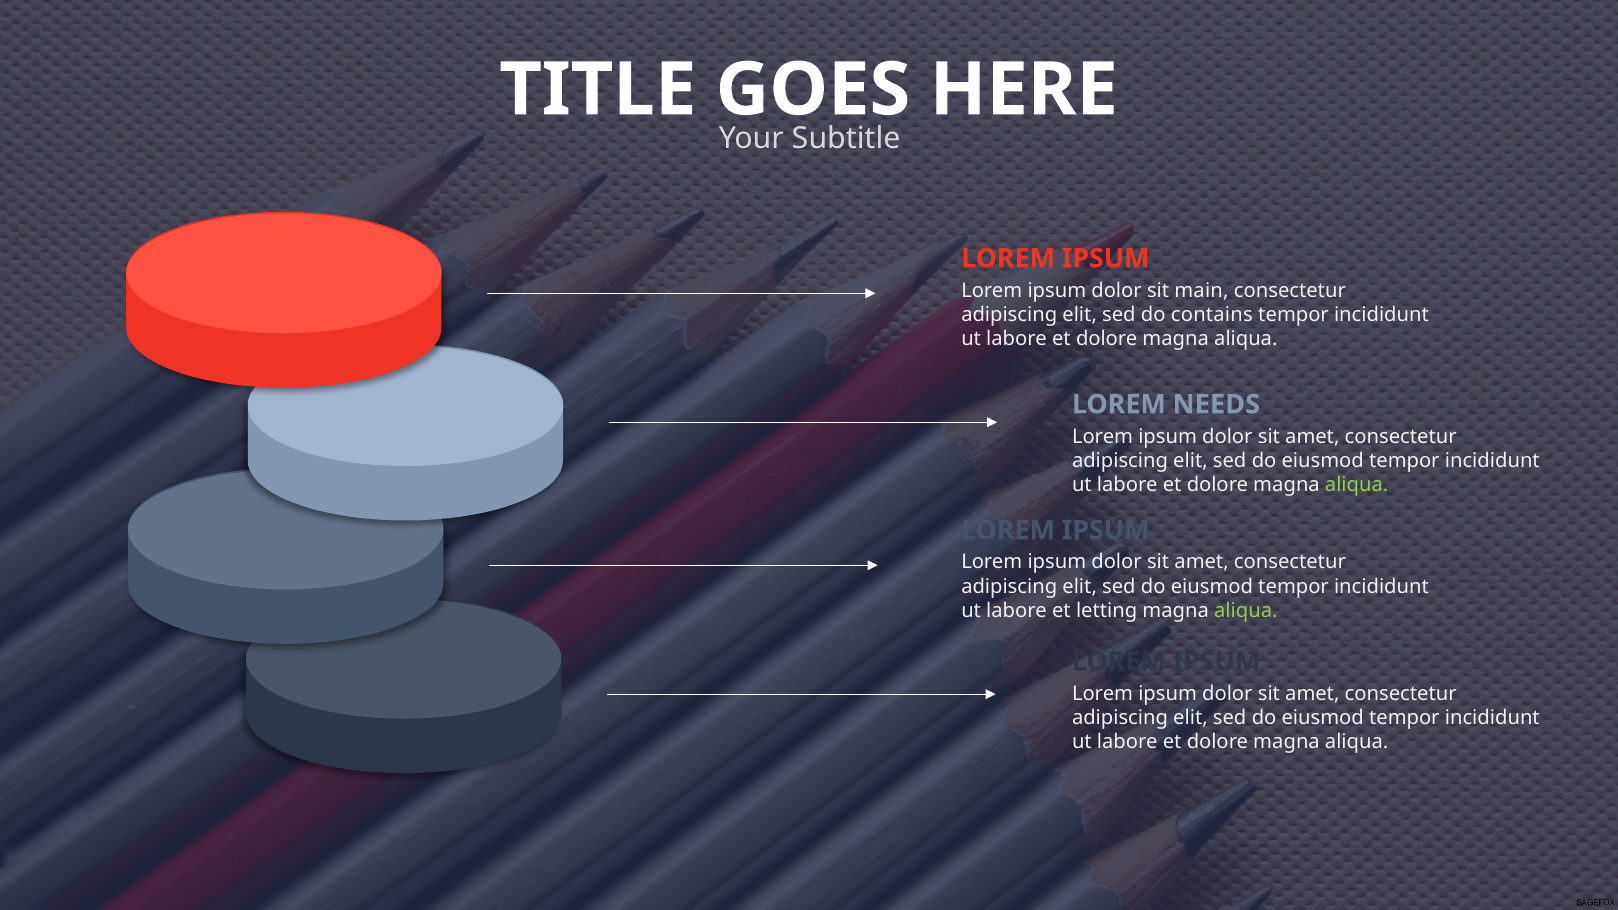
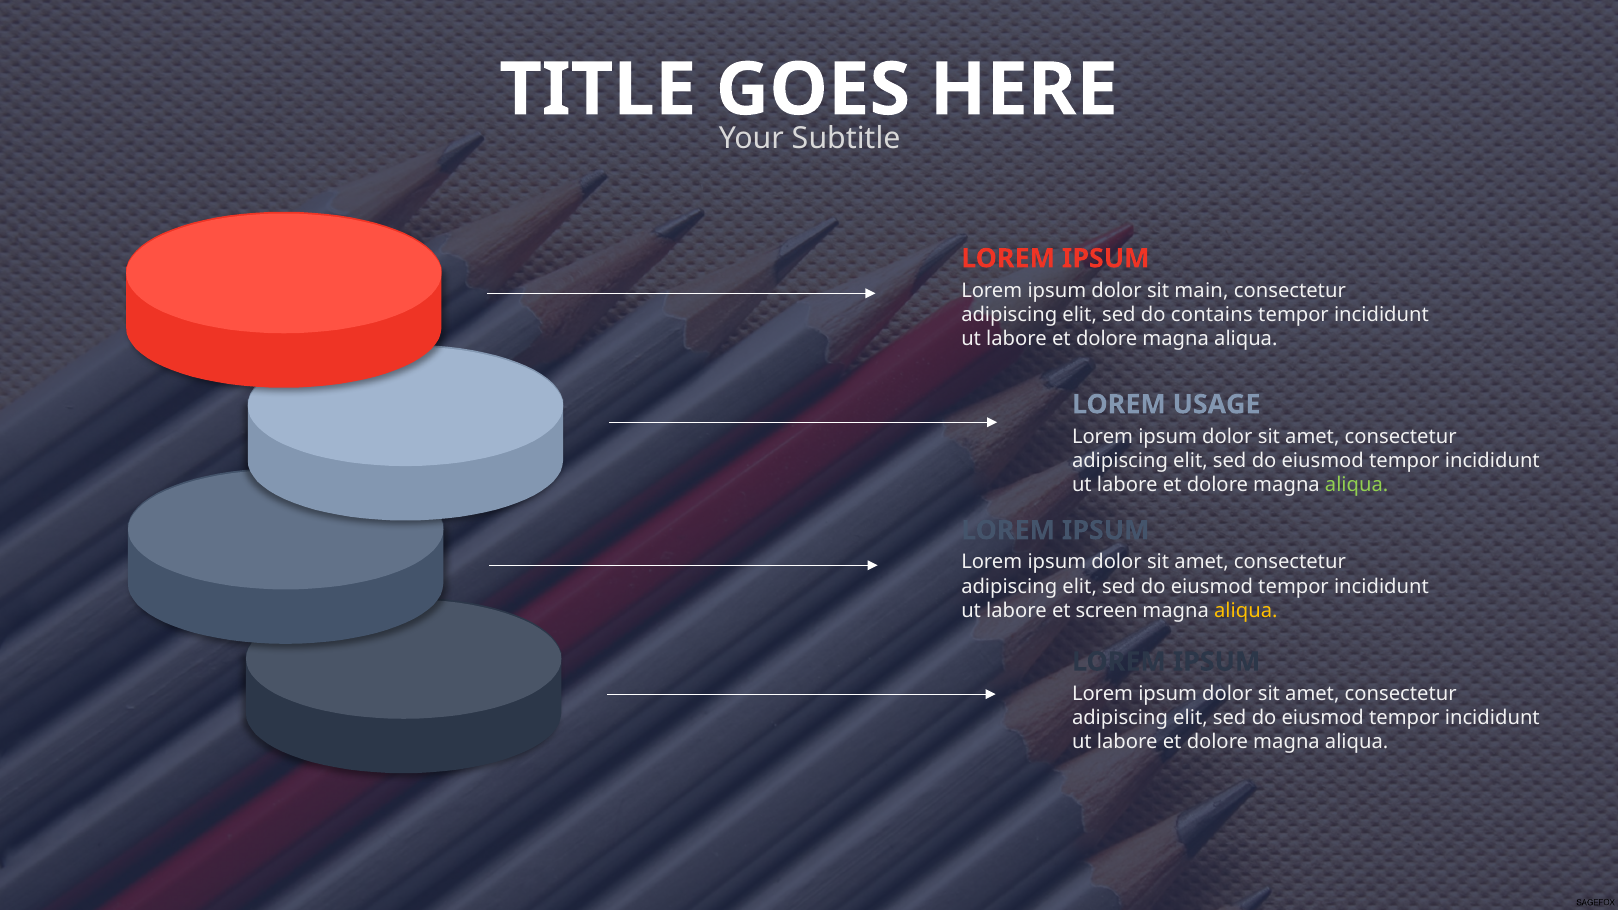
NEEDS: NEEDS -> USAGE (1217, 405)
letting: letting -> screen (1107, 611)
aliqua colour: light green -> yellow (1246, 611)
